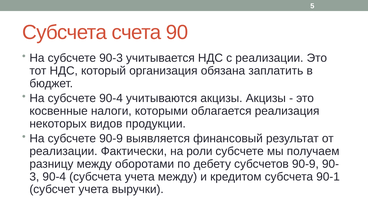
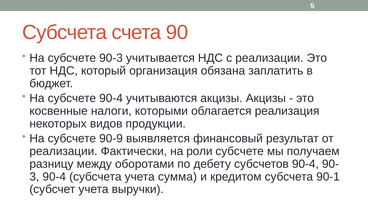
субсчетов 90-9: 90-9 -> 90-4 (305, 164)
учета между: между -> сумма (177, 177)
